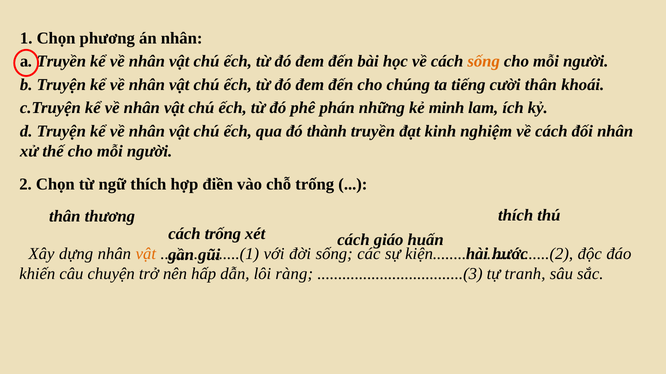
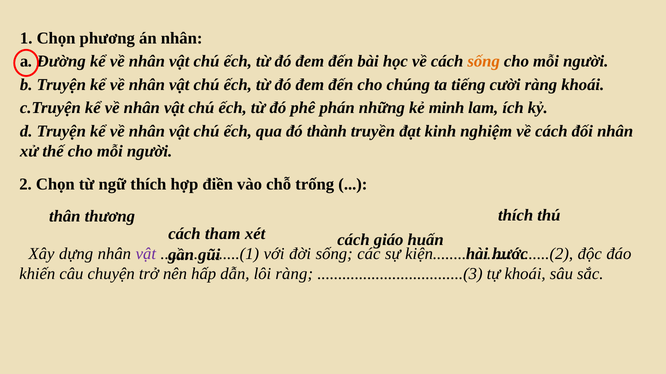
Truyền: Truyền -> Đường (61, 61)
cười thân: thân -> ràng (541, 85)
cách trống: trống -> tham (223, 234)
vật colour: orange -> purple (146, 254)
tự tranh: tranh -> khoái (525, 274)
